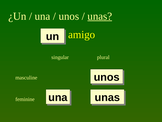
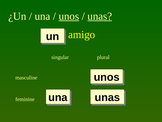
unos underline: none -> present (69, 16)
